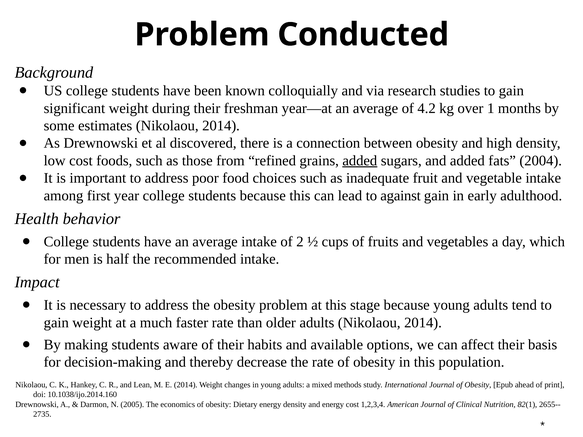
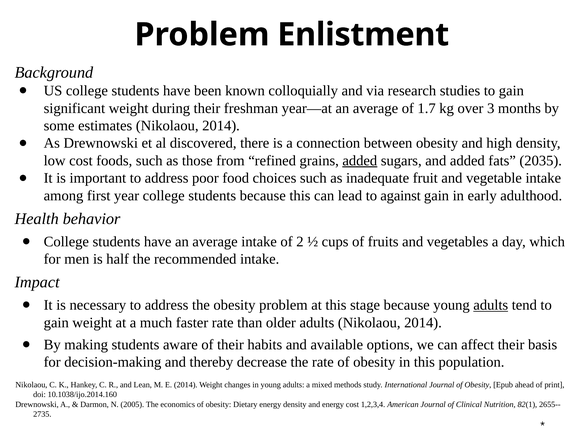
Conducted: Conducted -> Enlistment (363, 35)
4.2: 4.2 -> 1.7 (427, 108)
1: 1 -> 3 (491, 108)
2004: 2004 -> 2035 (541, 161)
adults underline: none -> present (491, 305)
